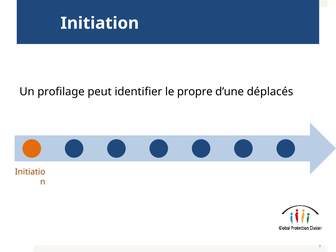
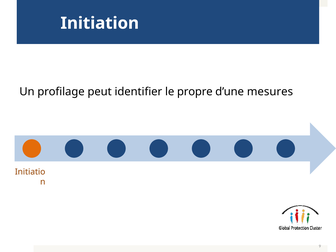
déplacés: déplacés -> mesures (270, 92)
